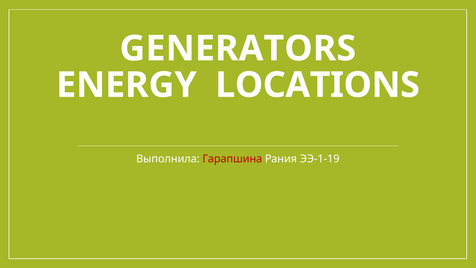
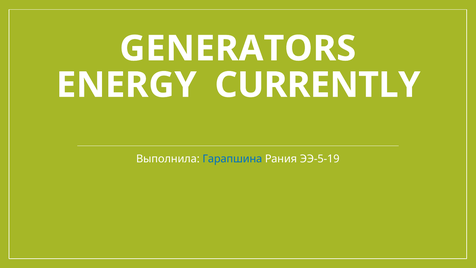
LOCATIONS: LOCATIONS -> CURRENTLY (318, 85)
Гарапшина colour: red -> blue (232, 159)
ЭЭ-1-19: ЭЭ-1-19 -> ЭЭ-5-19 (320, 159)
